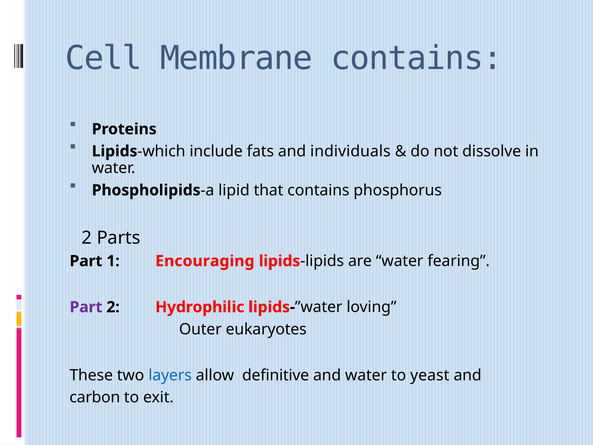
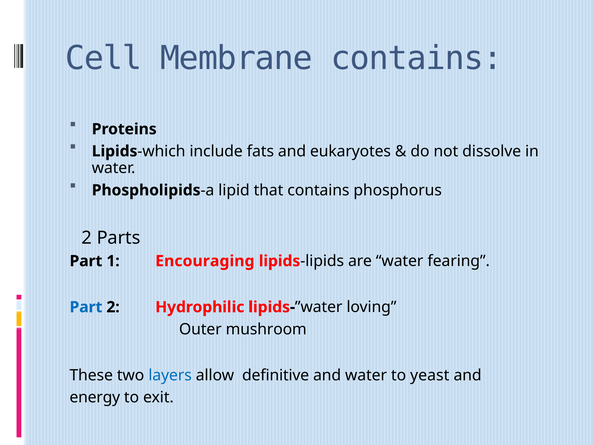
individuals: individuals -> eukaryotes (351, 151)
Part colour: purple -> blue (86, 307)
eukaryotes: eukaryotes -> mushroom (266, 329)
carbon: carbon -> energy (95, 397)
